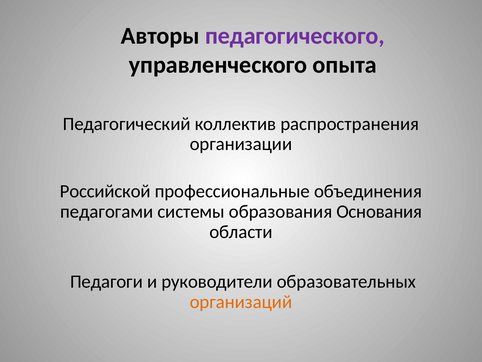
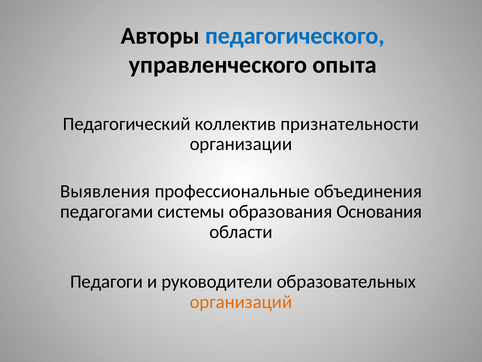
педагогического colour: purple -> blue (295, 36)
распространения: распространения -> признательности (350, 124)
Российской: Российской -> Выявления (105, 191)
